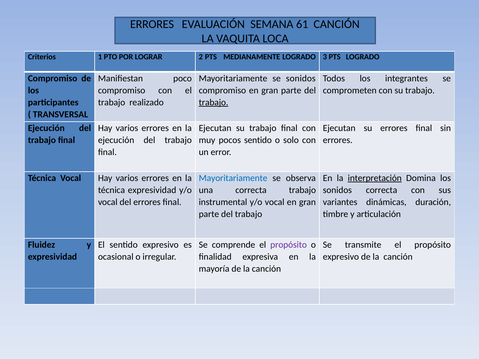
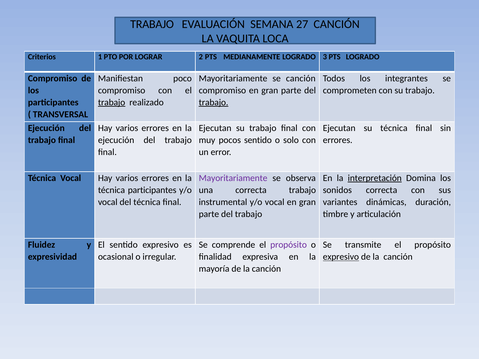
ERRORES: ERRORES -> TRABAJO (152, 24)
61: 61 -> 27 (302, 24)
se sonidos: sonidos -> canción (301, 78)
trabajo underline: none -> present (112, 102)
su errores: errores -> técnica (394, 128)
Mayoritariamente colour: blue -> purple (233, 178)
técnica expresividad: expresividad -> participantes (152, 190)
del errores: errores -> técnica (147, 202)
expresivo underline: none -> present (341, 257)
